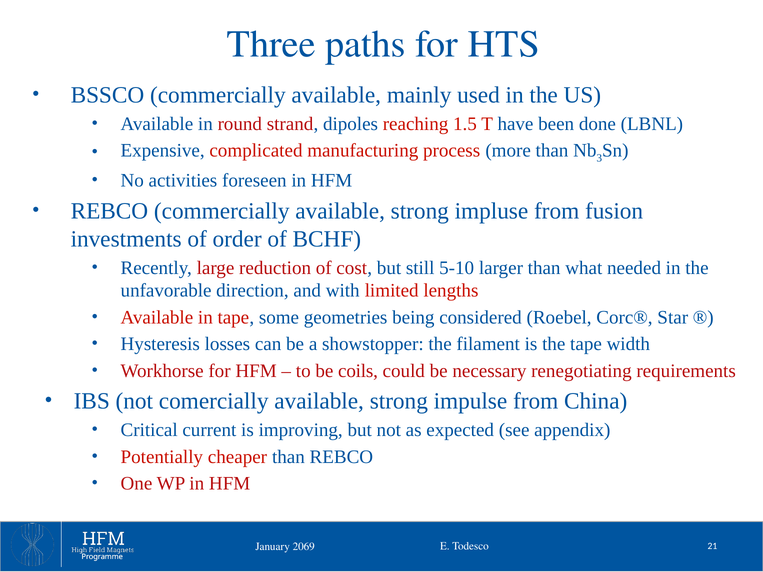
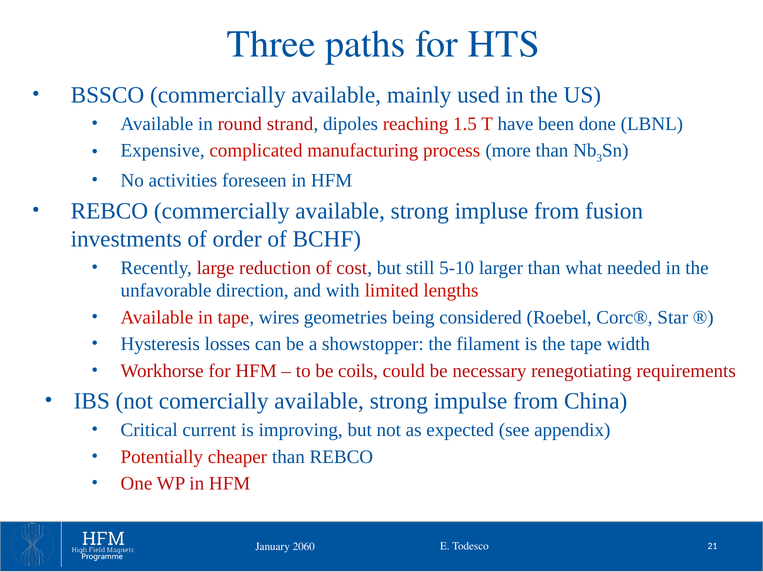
some: some -> wires (279, 317)
2069: 2069 -> 2060 (304, 547)
